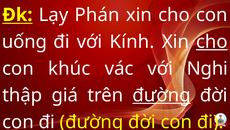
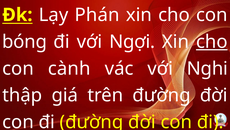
uống: uống -> bóng (24, 42)
Kính: Kính -> Ngợi (132, 42)
khúc: khúc -> cành (69, 68)
đường underline: present -> none (162, 95)
